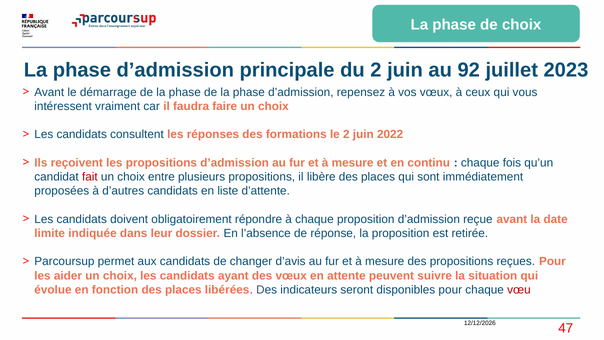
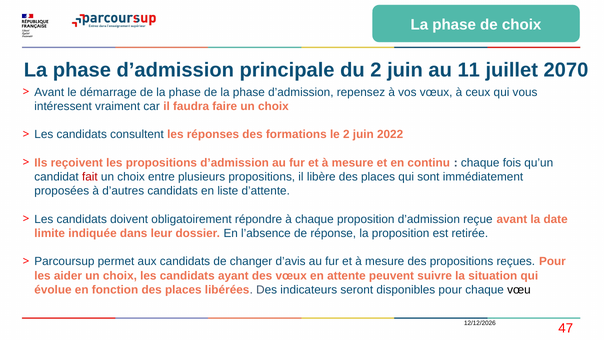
92: 92 -> 11 (469, 70)
2023: 2023 -> 2070 (566, 70)
vœu colour: red -> black (519, 290)
